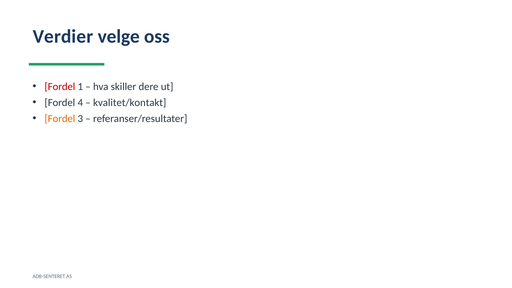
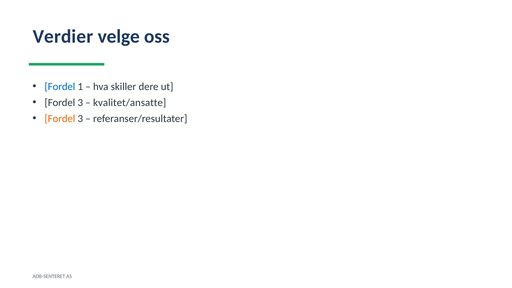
Fordel colour: red -> blue (60, 87)
4: 4 -> 3 (80, 103)
kvalitet/kontakt: kvalitet/kontakt -> kvalitet/ansatte (130, 103)
